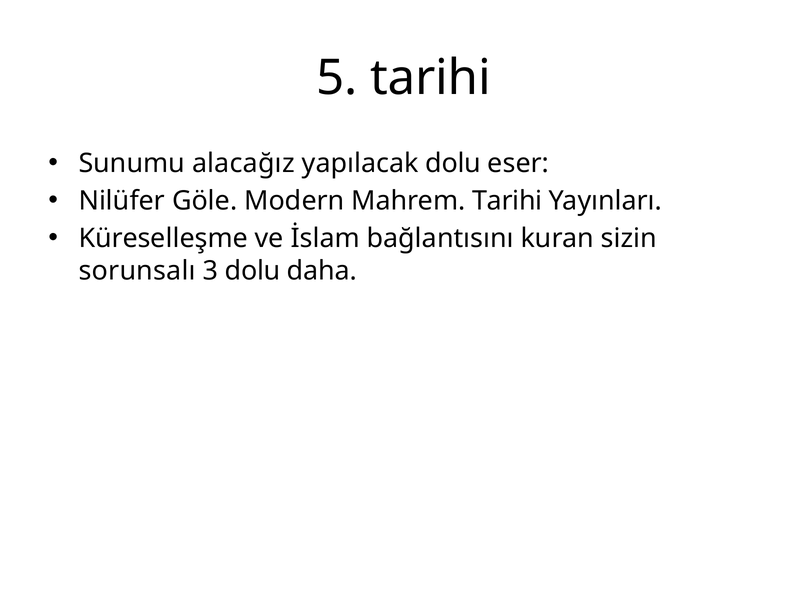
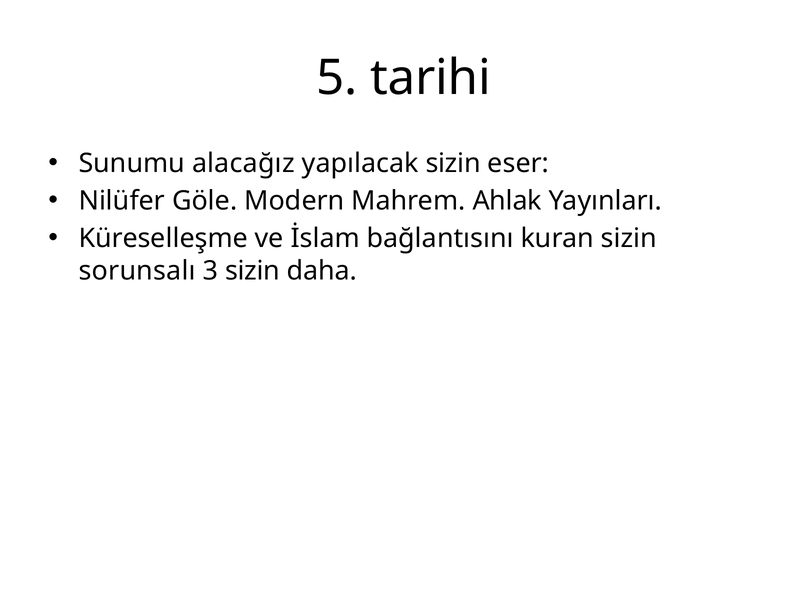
yapılacak dolu: dolu -> sizin (453, 163)
Mahrem Tarihi: Tarihi -> Ahlak (507, 201)
3 dolu: dolu -> sizin (253, 271)
